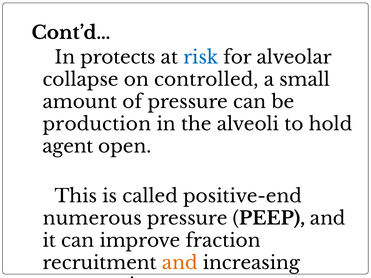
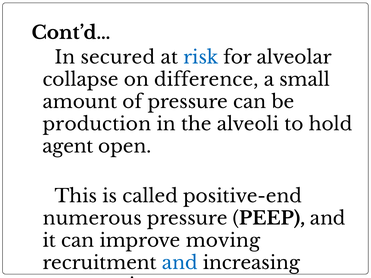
protects: protects -> secured (118, 58)
controlled: controlled -> difference (206, 80)
fraction: fraction -> moving (223, 241)
and colour: orange -> blue (180, 263)
